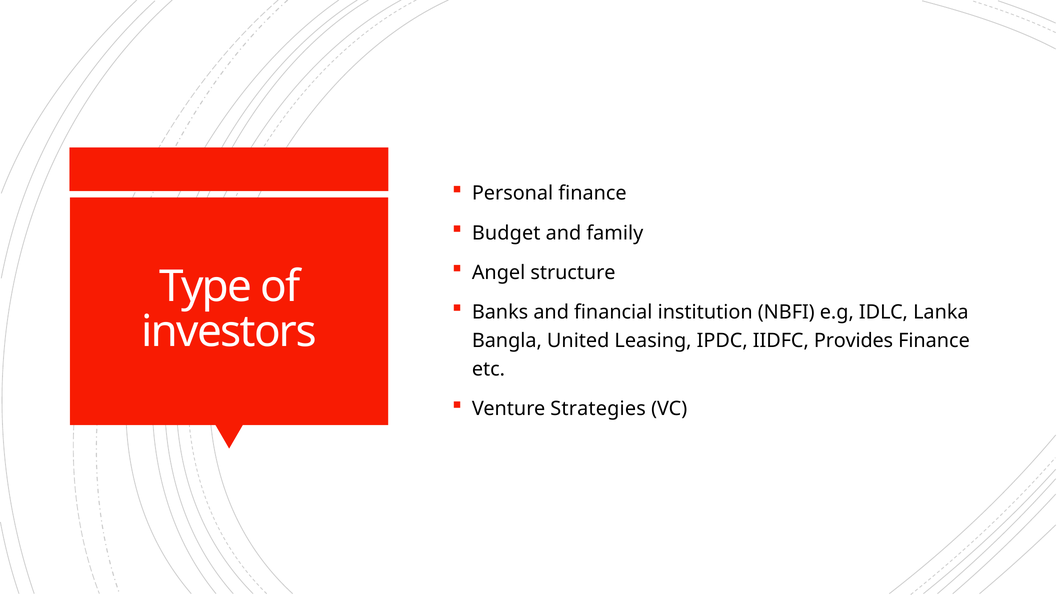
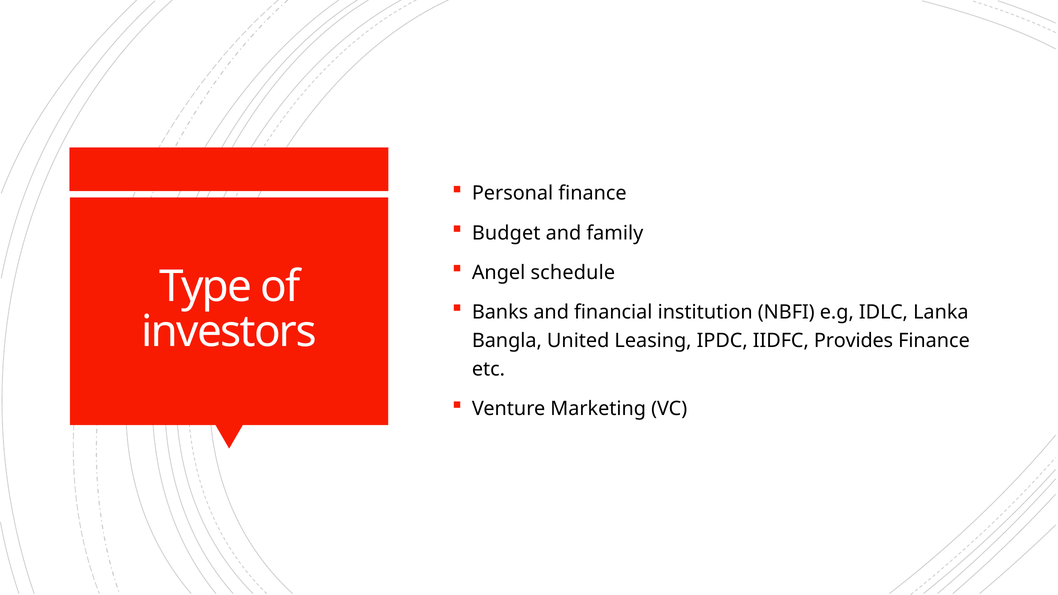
structure: structure -> schedule (573, 273)
Strategies: Strategies -> Marketing (598, 409)
